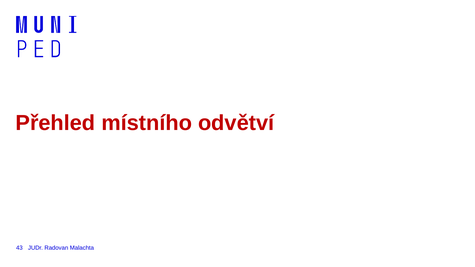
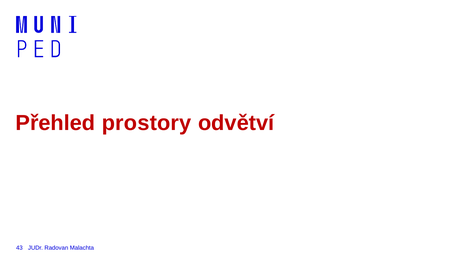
místního: místního -> prostory (147, 123)
